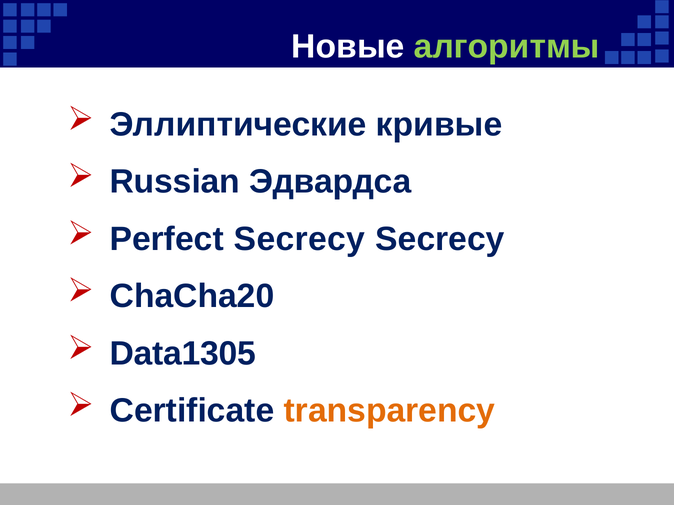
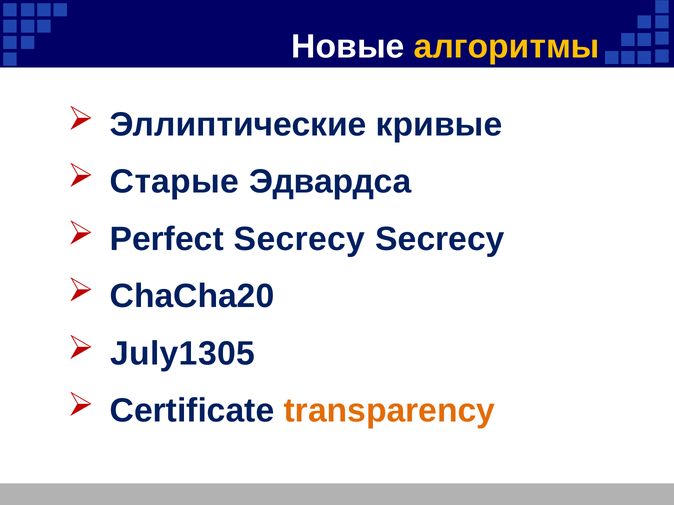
алгоритмы colour: light green -> yellow (507, 47)
Russian: Russian -> Старые (175, 182)
Data1305: Data1305 -> July1305 (183, 354)
